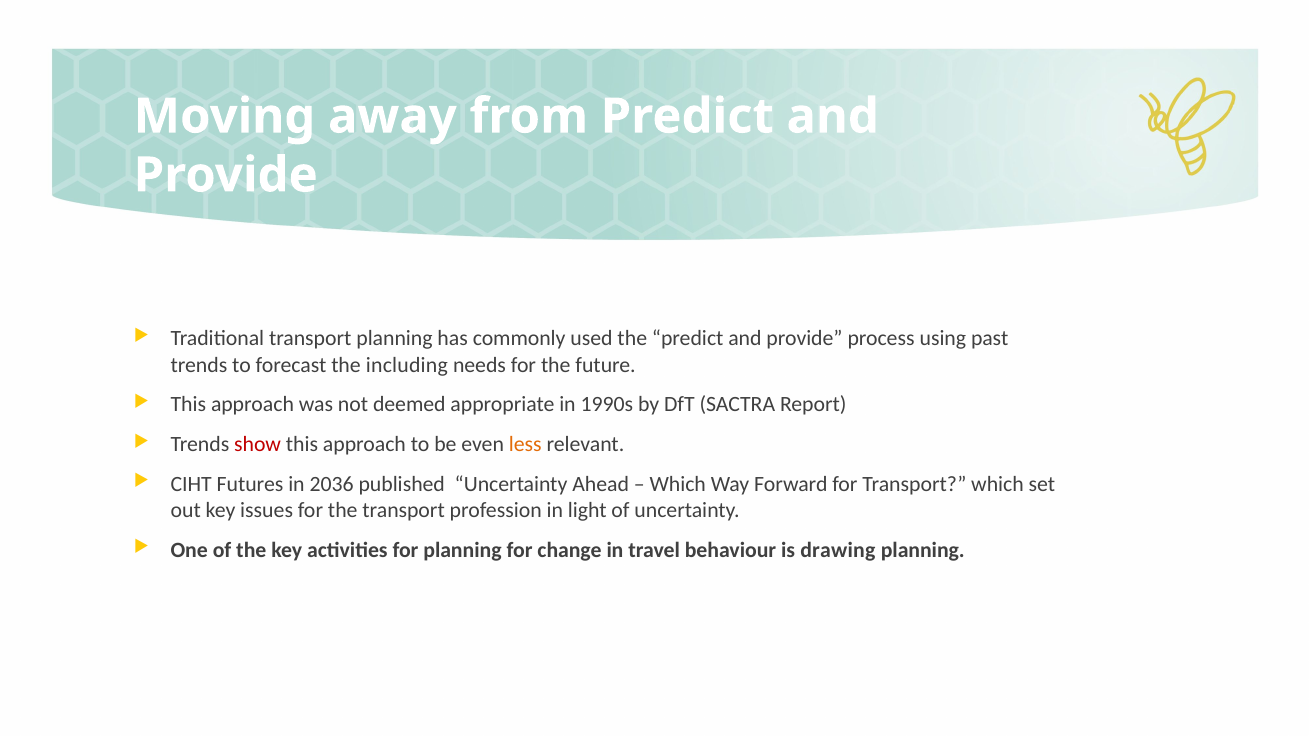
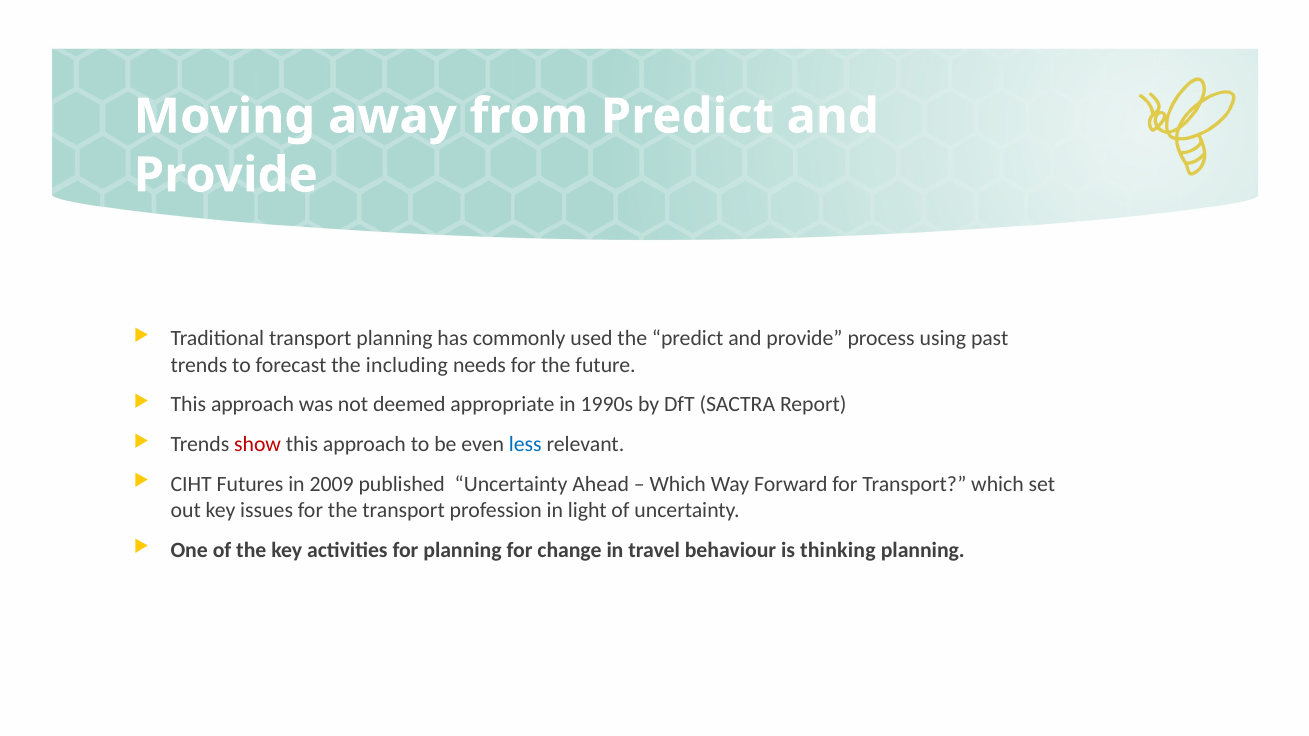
less colour: orange -> blue (525, 445)
2036: 2036 -> 2009 (332, 484)
drawing: drawing -> thinking (838, 550)
